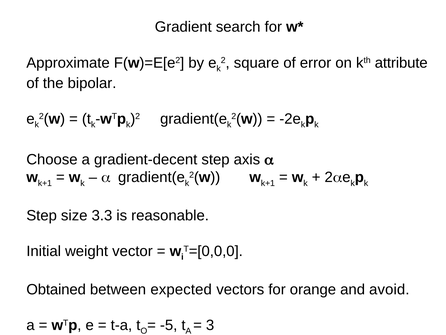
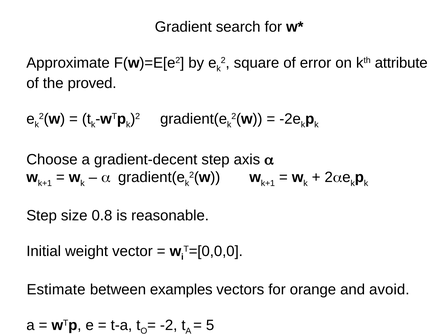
bipolar: bipolar -> proved (92, 83)
3.3: 3.3 -> 0.8 (102, 215)
Obtained: Obtained -> Estimate (56, 289)
expected: expected -> examples (181, 289)
-5: -5 -> -2 (169, 325)
3: 3 -> 5 (210, 325)
